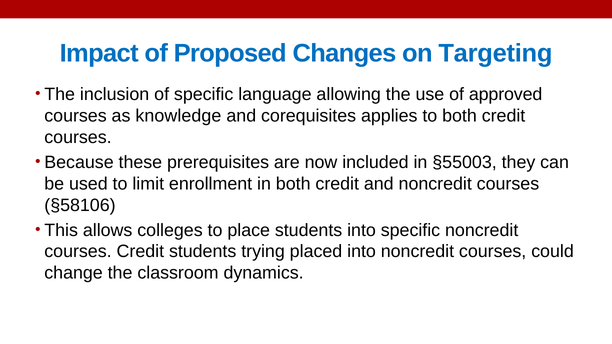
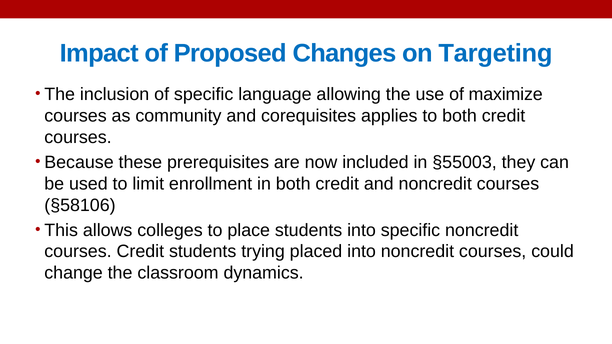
approved: approved -> maximize (506, 95)
knowledge: knowledge -> community (178, 116)
